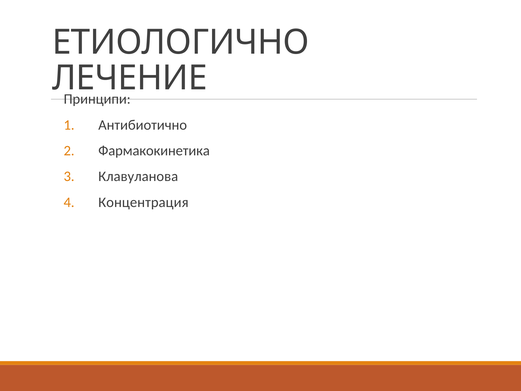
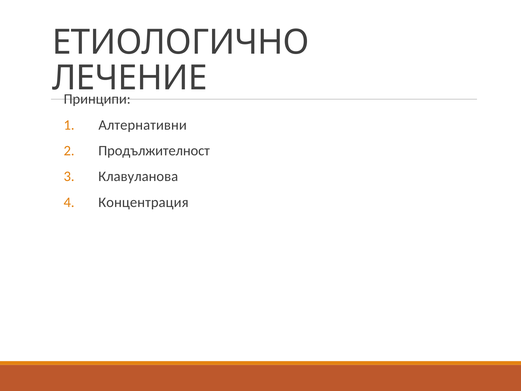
Антибиотично: Антибиотично -> Алтернативни (143, 125)
Фармакокинетика: Фармакокинетика -> Продължителност (154, 151)
